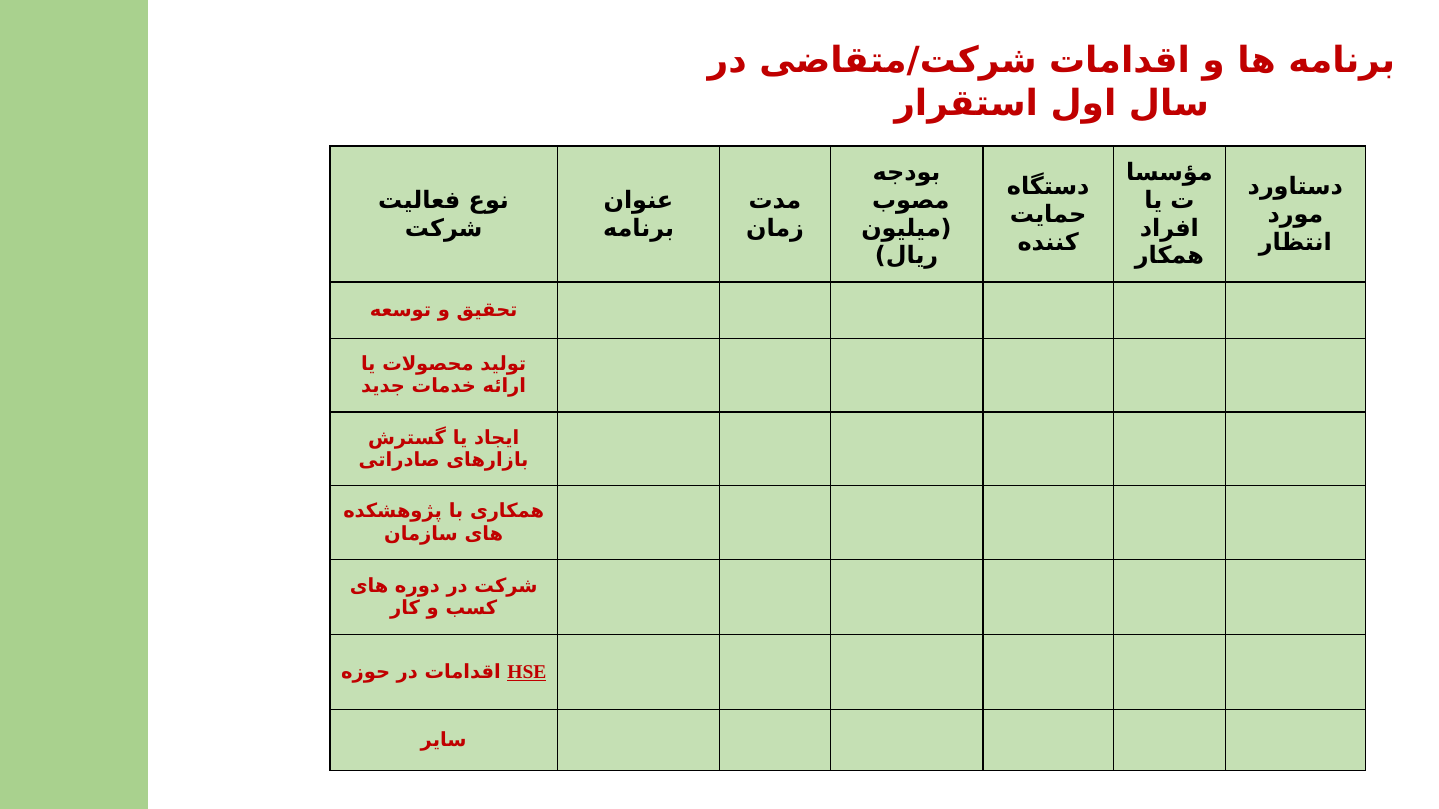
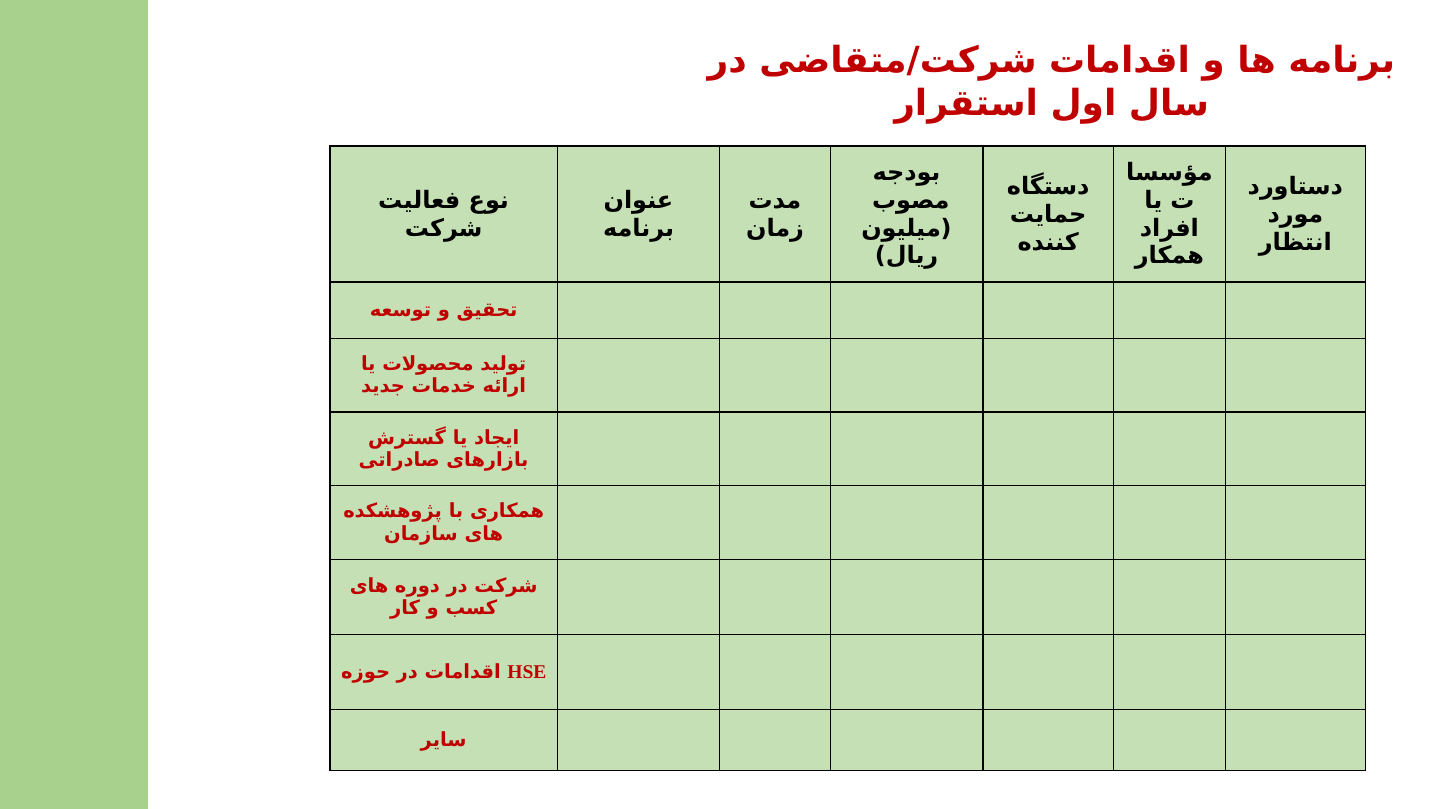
HSE underline: present -> none (527, 672)
